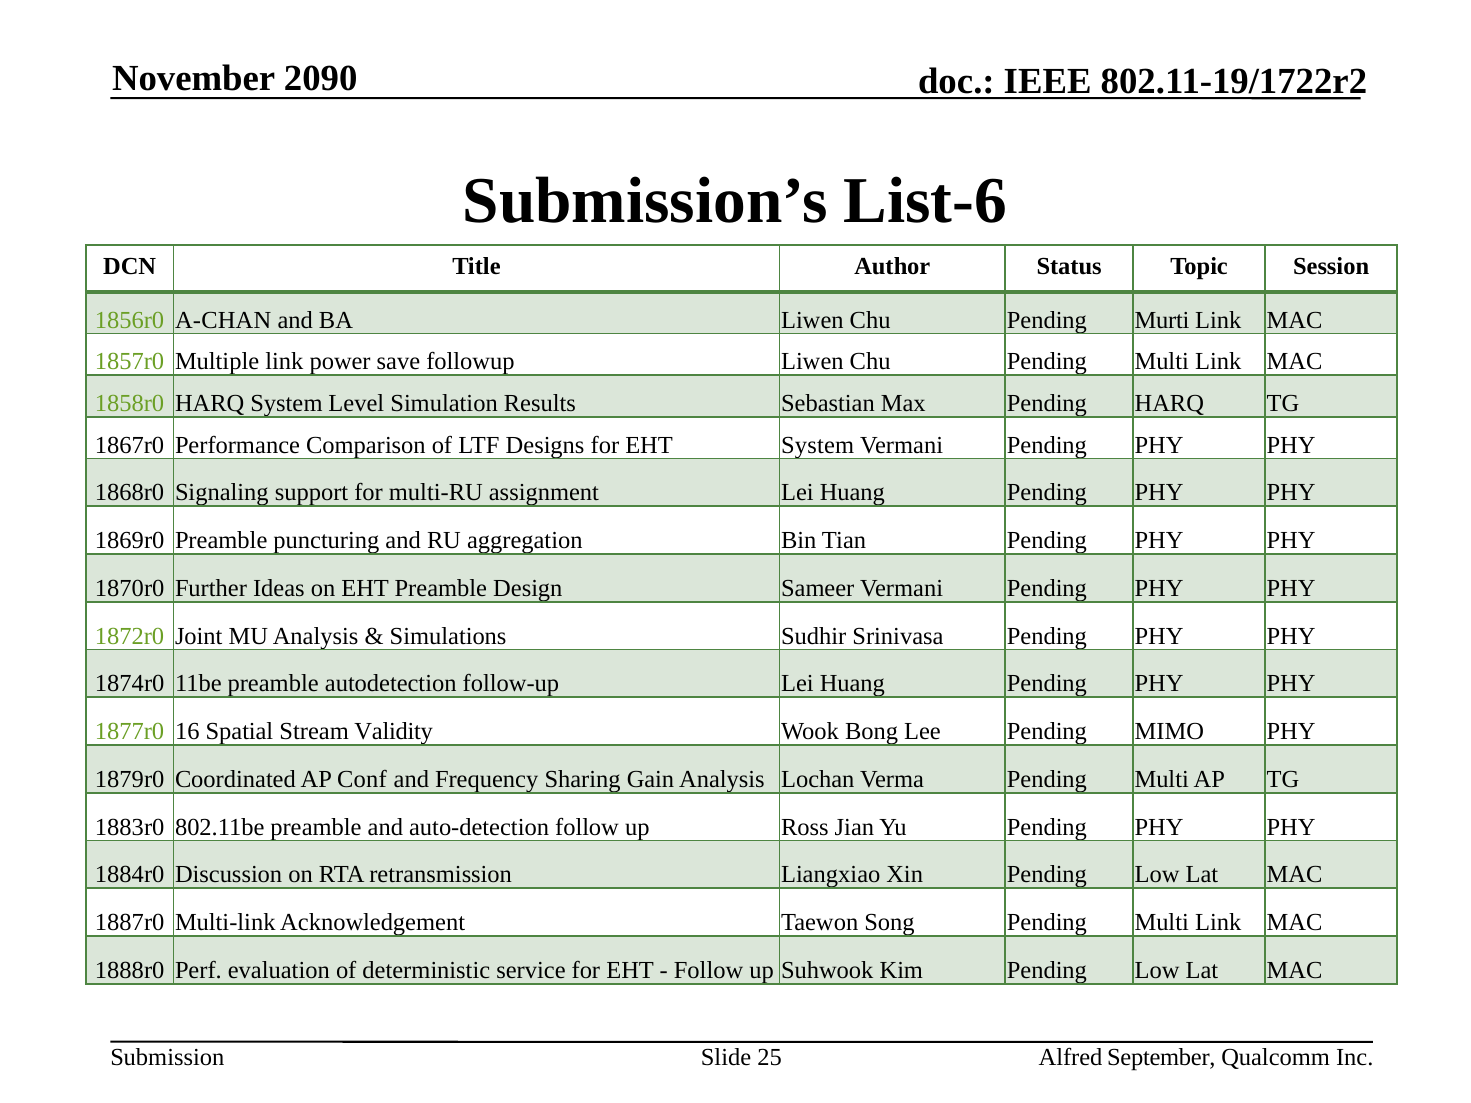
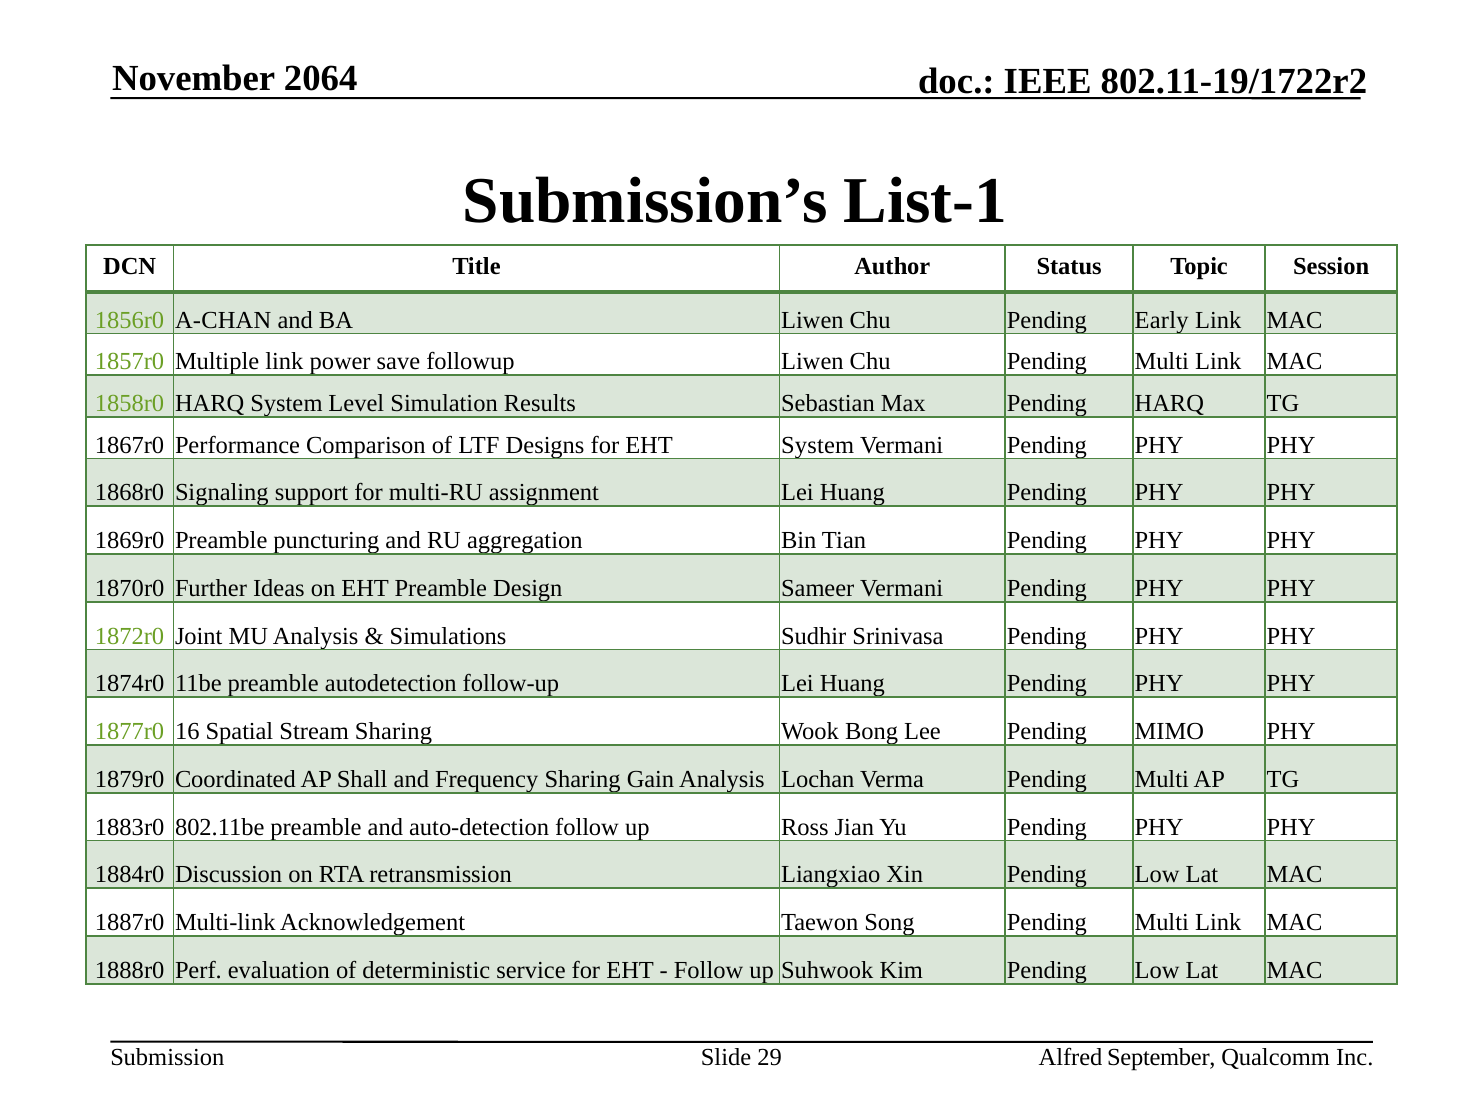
2090: 2090 -> 2064 (321, 78)
List-6: List-6 -> List-1 (926, 201)
Murti: Murti -> Early (1162, 320)
Stream Validity: Validity -> Sharing (394, 732)
Conf: Conf -> Shall (362, 780)
25: 25 -> 29 (770, 1058)
